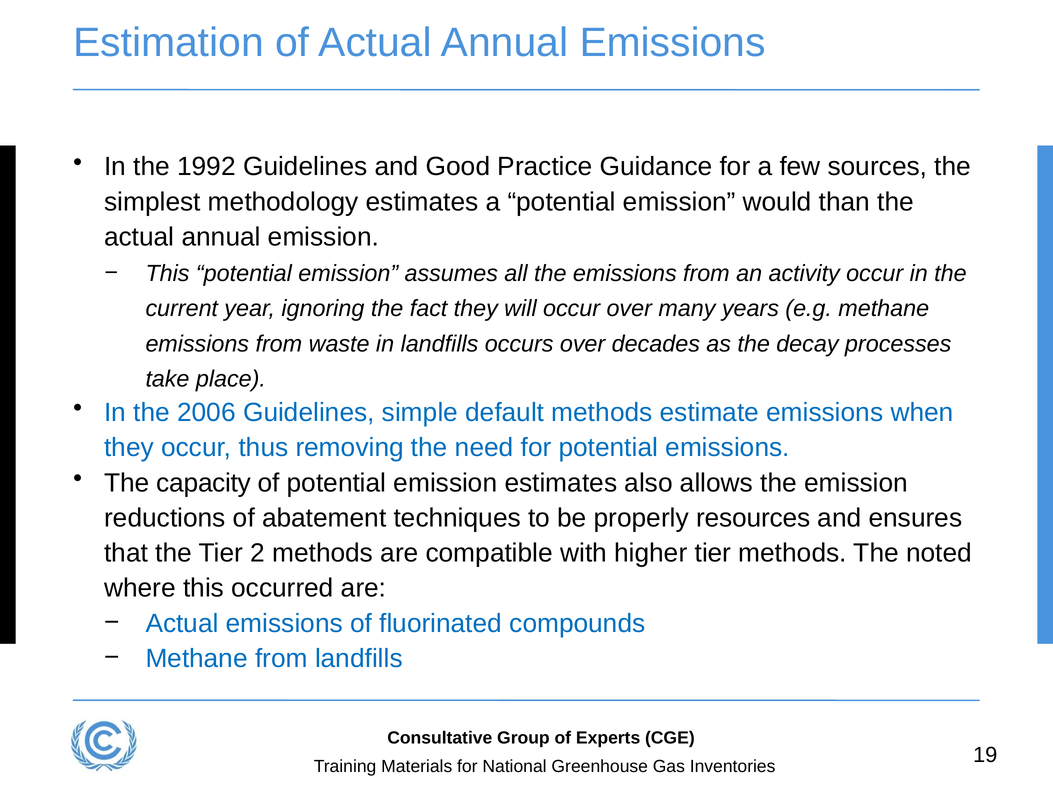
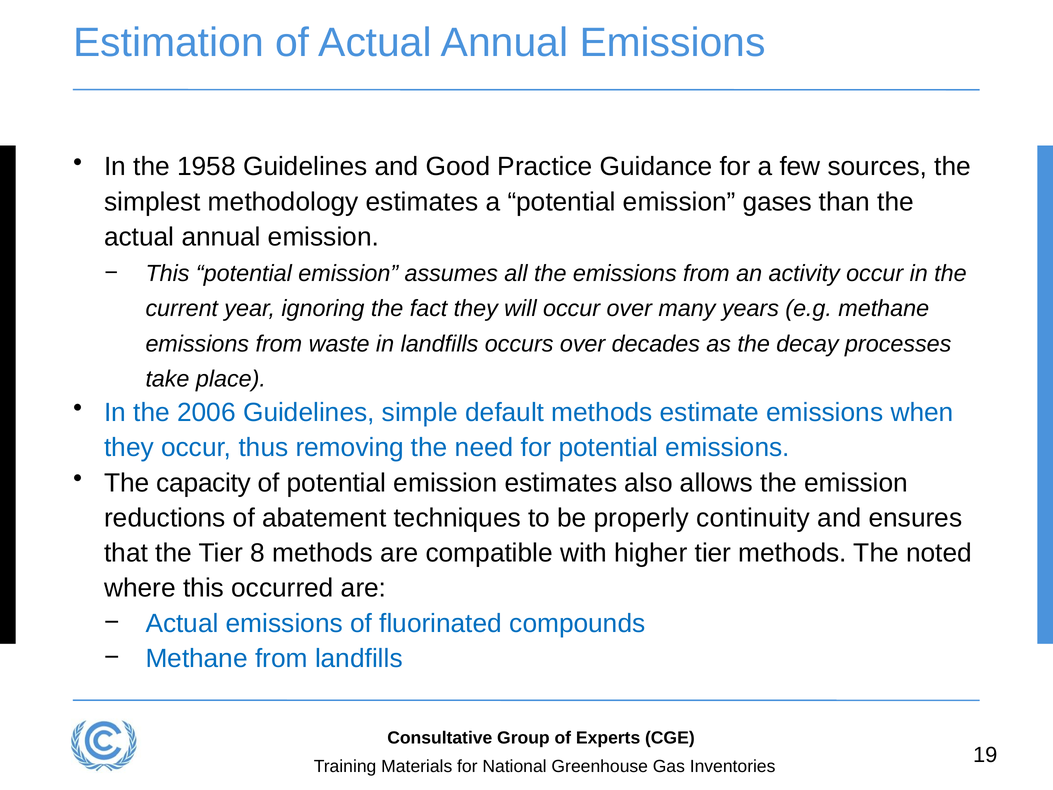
1992: 1992 -> 1958 (206, 167)
would: would -> gases (777, 202)
resources: resources -> continuity (753, 518)
2: 2 -> 8 (258, 553)
